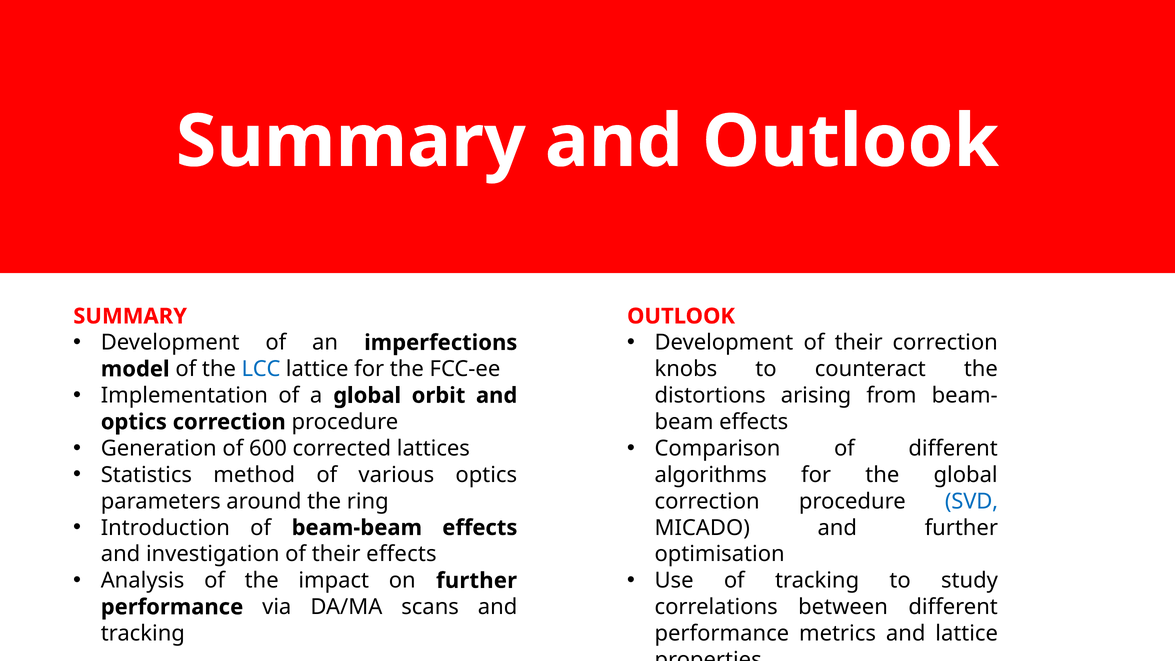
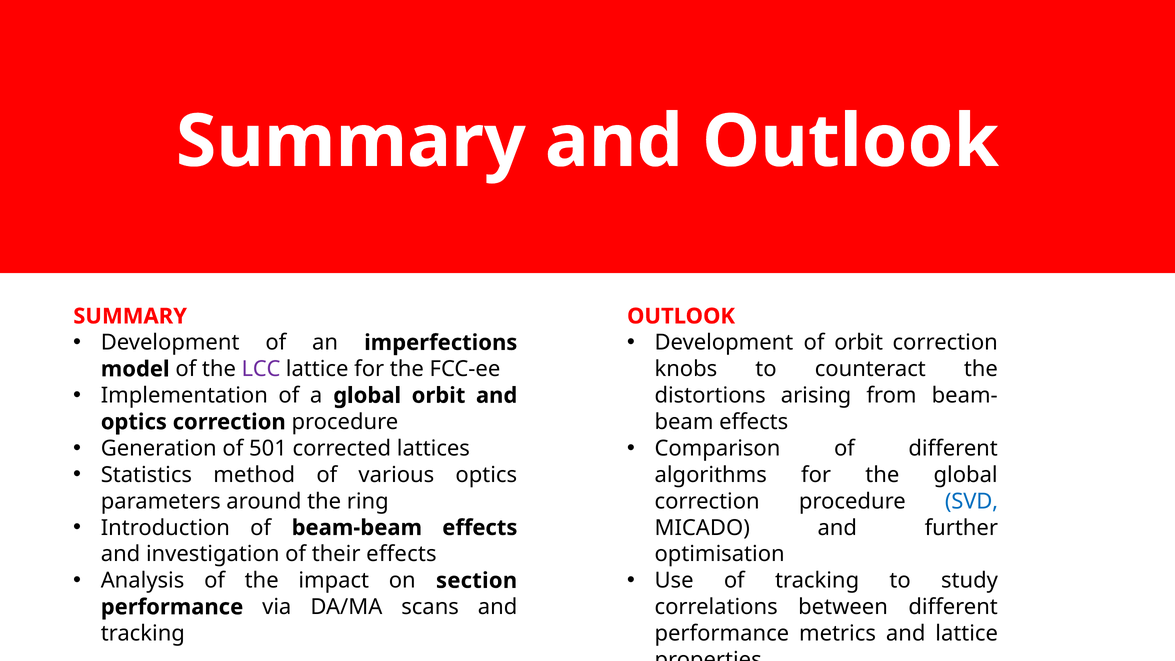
Development of their: their -> orbit (859, 343)
LCC colour: blue -> purple (261, 369)
600: 600 -> 501 (268, 448)
on further: further -> section (477, 581)
